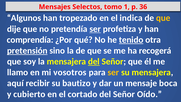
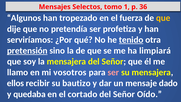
indica: indica -> fuerza (131, 18)
ser underline: present -> none (95, 29)
comprendía: comprendía -> serviríamos (30, 40)
recogerá: recogerá -> limpiará (155, 51)
del underline: present -> none (94, 61)
ser colour: yellow -> pink (113, 72)
aquí: aquí -> ellos (15, 83)
boca: boca -> dado (168, 83)
cubierto: cubierto -> quedaba (29, 94)
